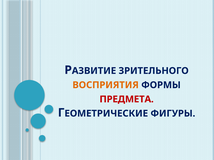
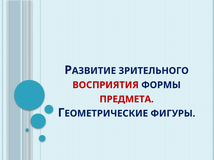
ВОСПРИЯТИЯ colour: orange -> red (106, 85)
